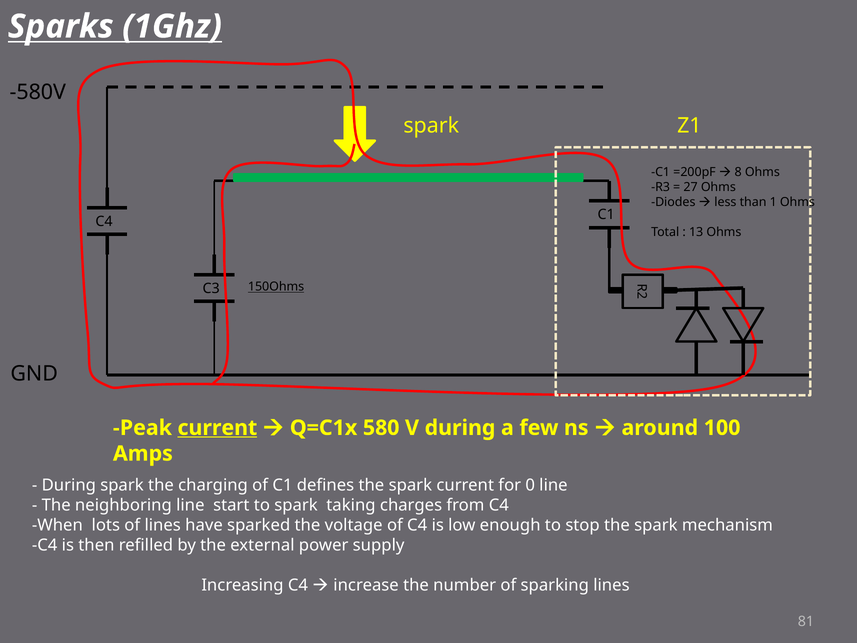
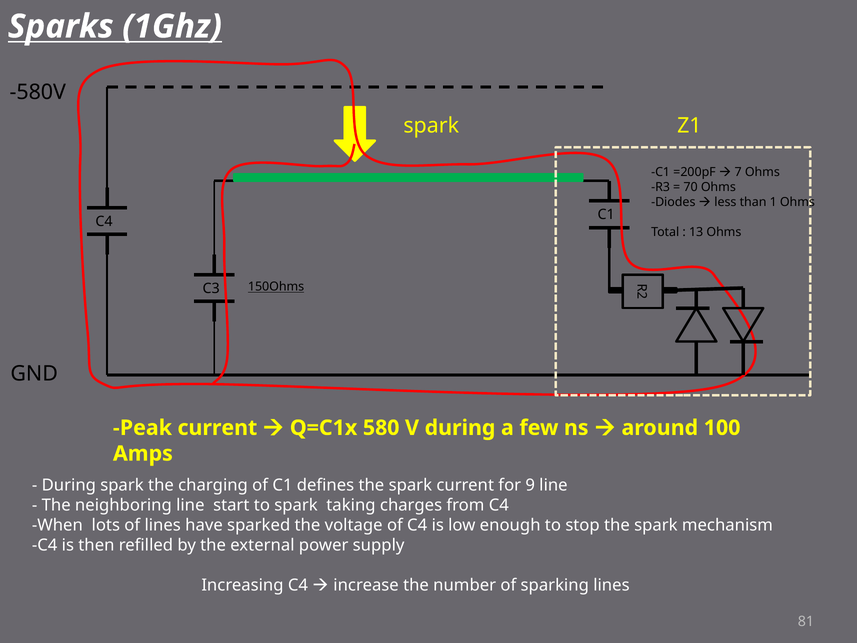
8: 8 -> 7 (738, 172)
27: 27 -> 70 (691, 187)
current underline: present -> none (217, 428)
0: 0 -> 9 (530, 485)
